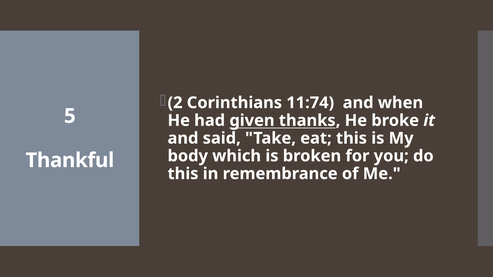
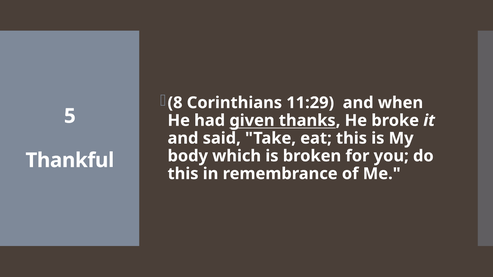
2: 2 -> 8 (175, 103)
11:74: 11:74 -> 11:29 (310, 103)
